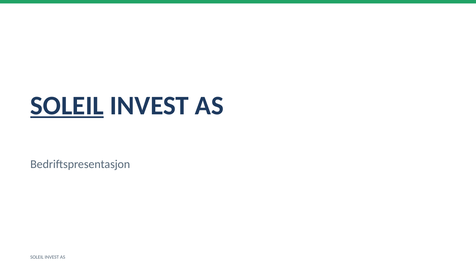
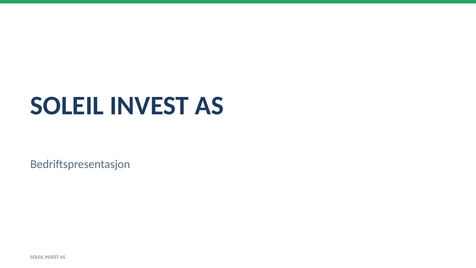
SOLEIL underline: present -> none (67, 106)
